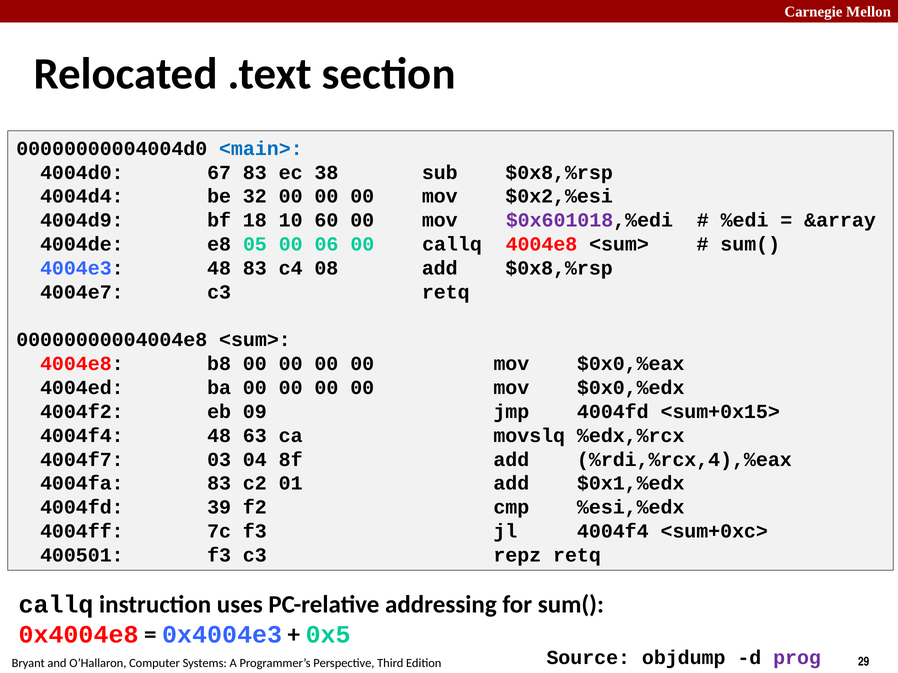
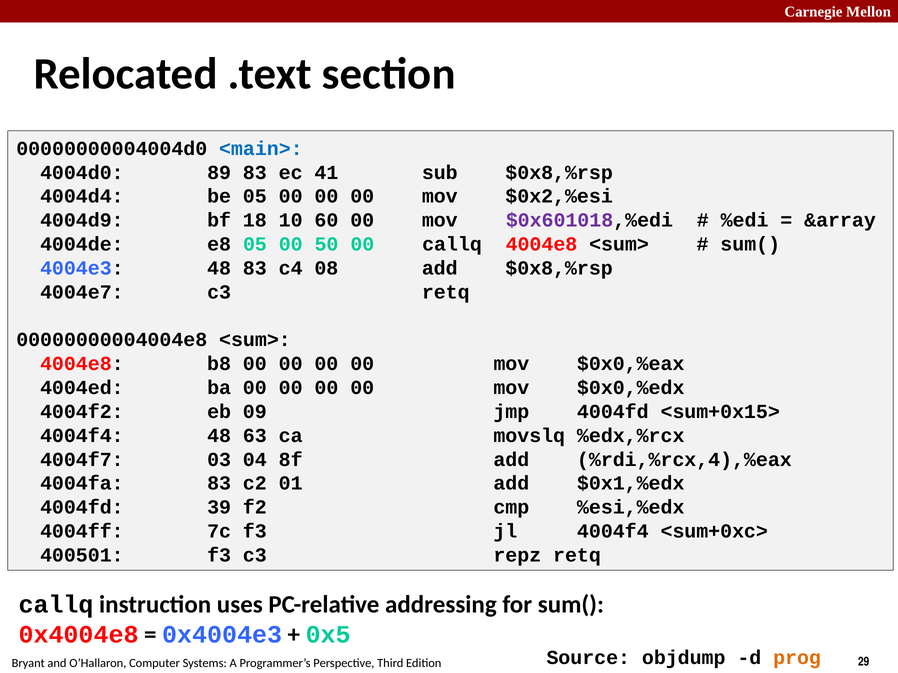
67: 67 -> 89 (219, 173)
38: 38 -> 41 (326, 173)
be 32: 32 -> 05 (255, 196)
06: 06 -> 50 (327, 244)
prog colour: purple -> orange (797, 658)
